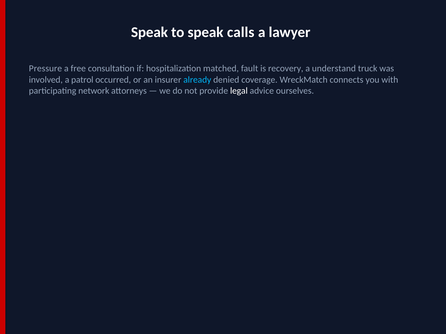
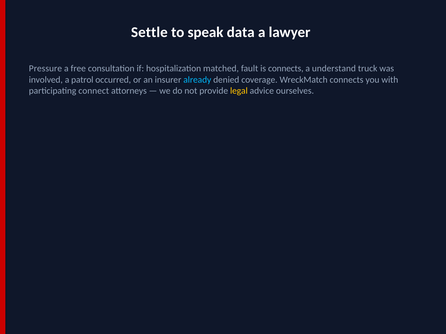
Speak: Speak -> Settle (149, 32)
calls: calls -> data (241, 32)
is recovery: recovery -> connects (286, 69)
network: network -> connect (94, 91)
legal colour: white -> yellow (239, 91)
